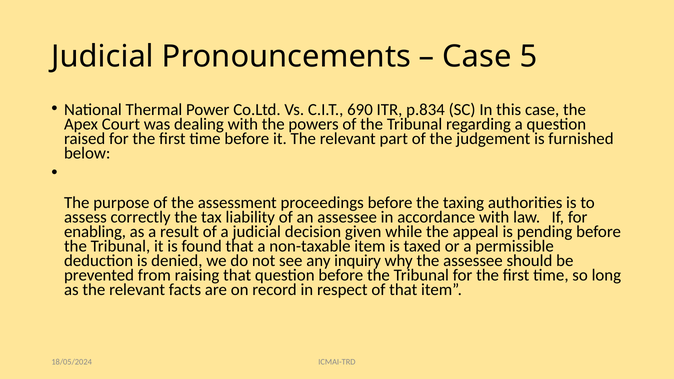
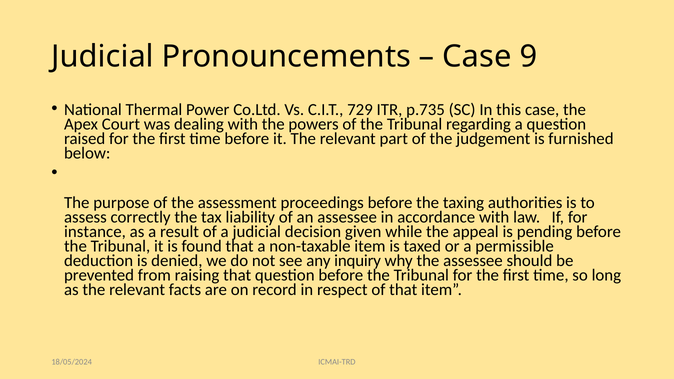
5: 5 -> 9 (528, 57)
690: 690 -> 729 (360, 110)
p.834: p.834 -> p.735 (425, 110)
enabling: enabling -> instance (95, 232)
